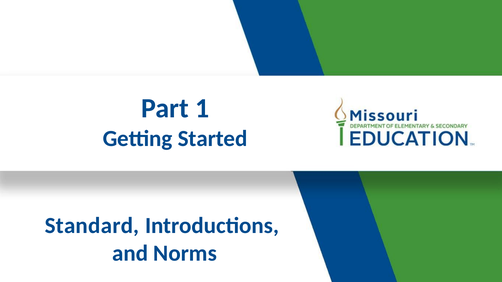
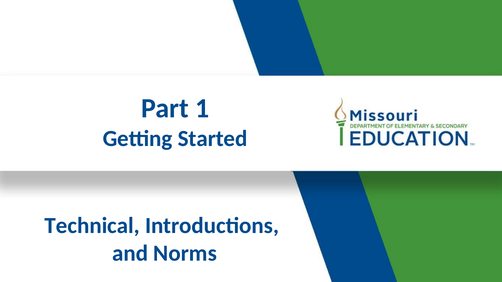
Standard: Standard -> Technical (92, 226)
